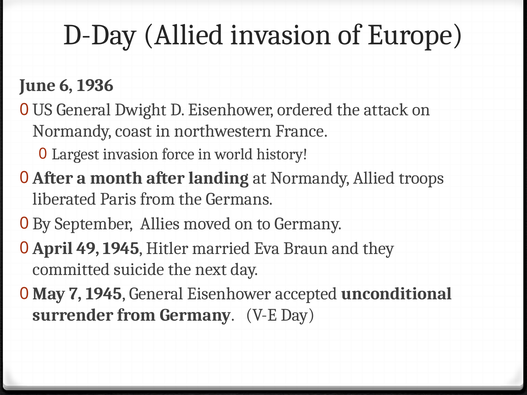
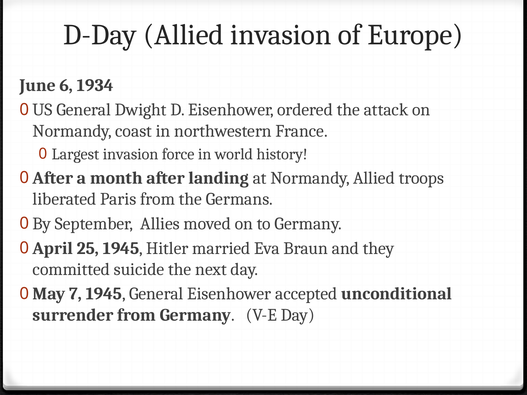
1936: 1936 -> 1934 (95, 85)
49: 49 -> 25 (88, 248)
